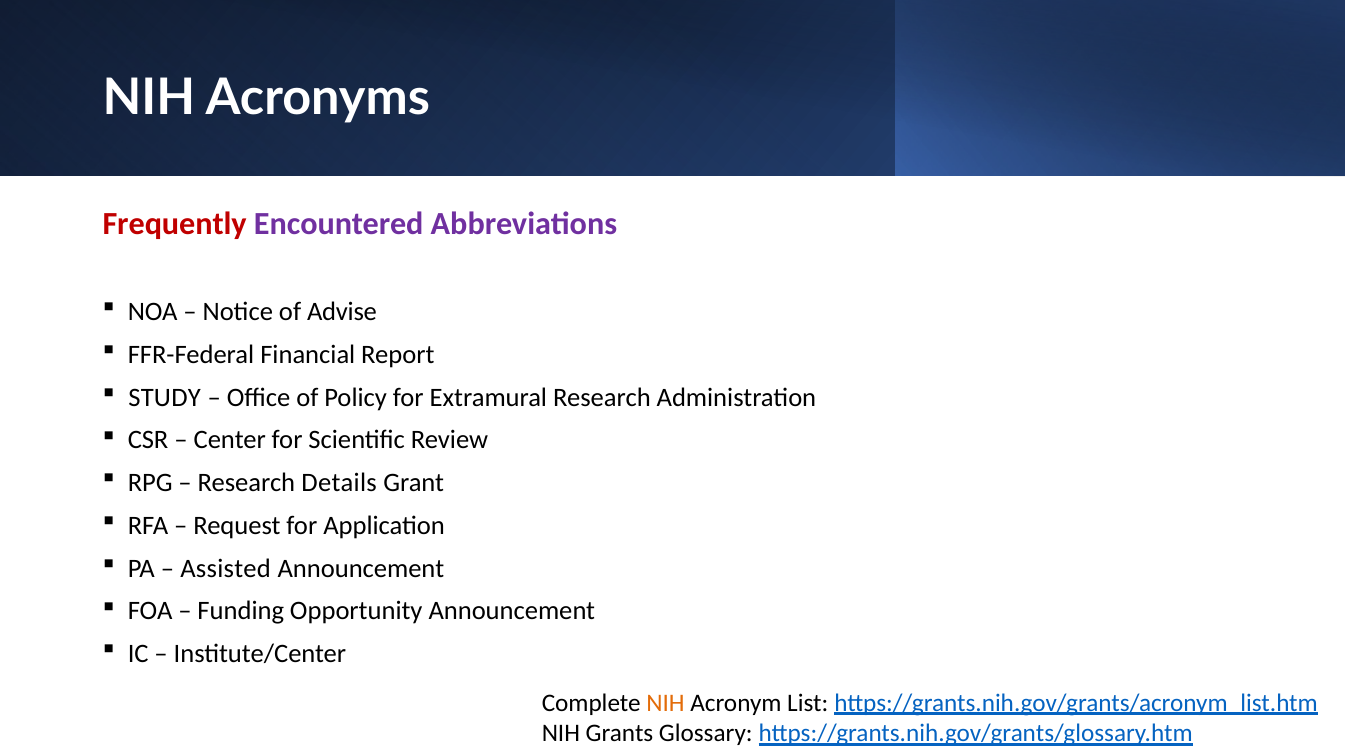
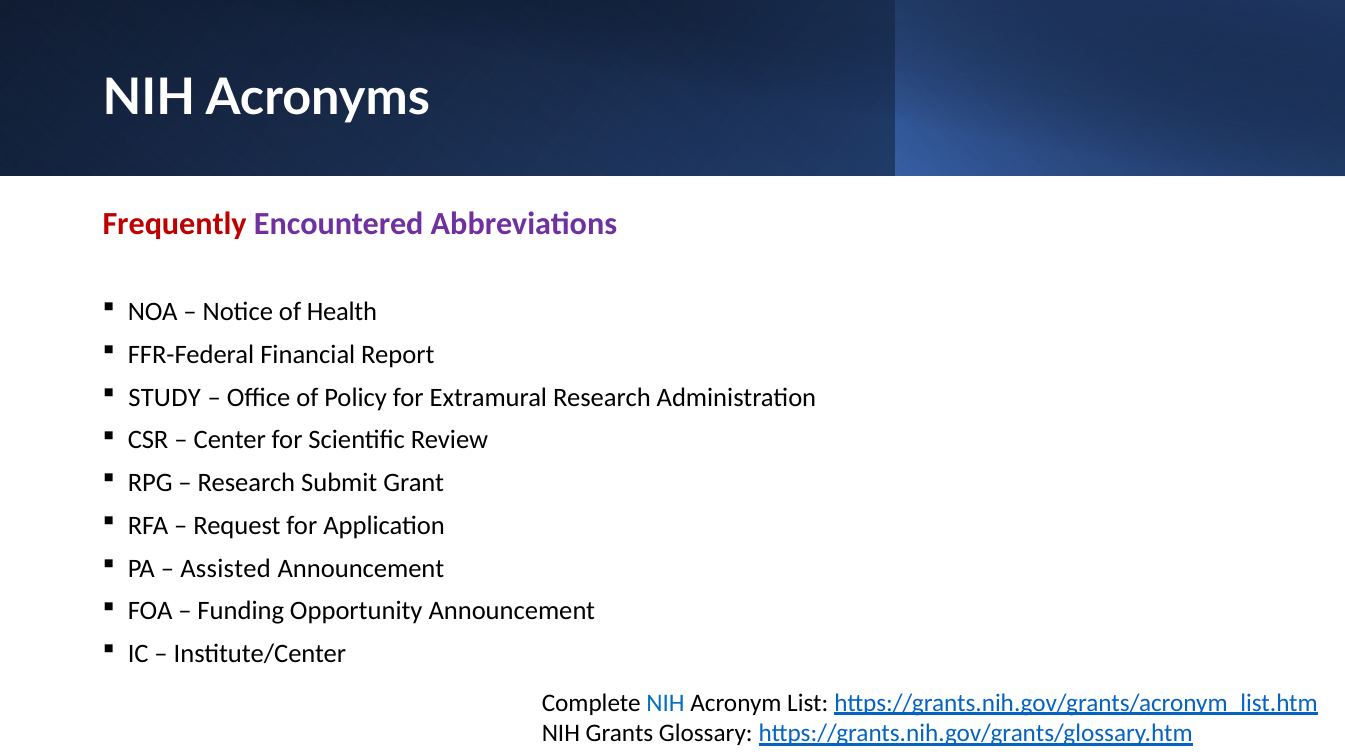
Advise: Advise -> Health (342, 312)
Details: Details -> Submit (339, 483)
NIH colour: orange -> blue (666, 703)
